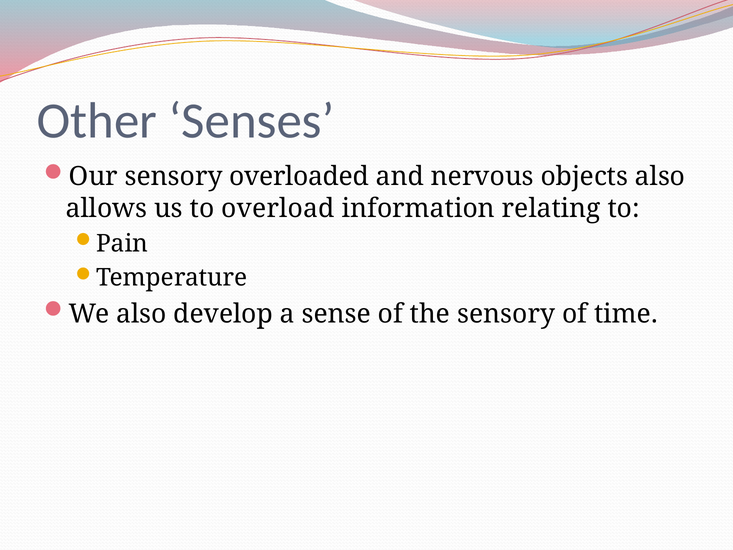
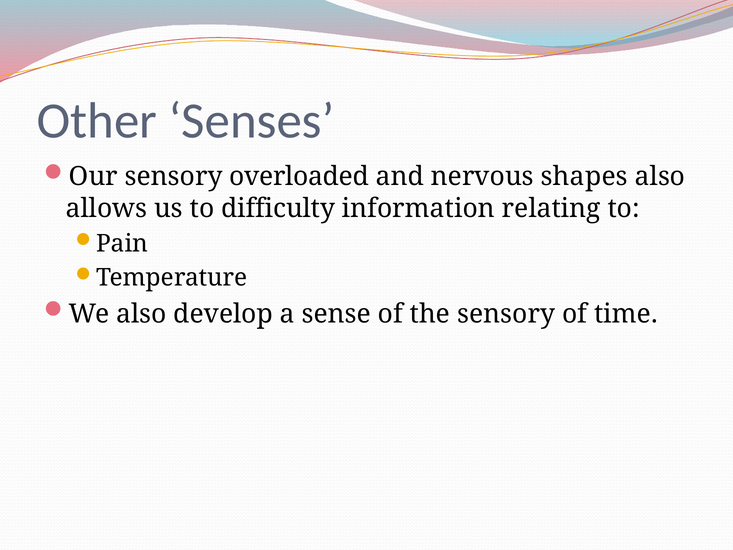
objects: objects -> shapes (584, 176)
overload: overload -> difficulty (278, 208)
